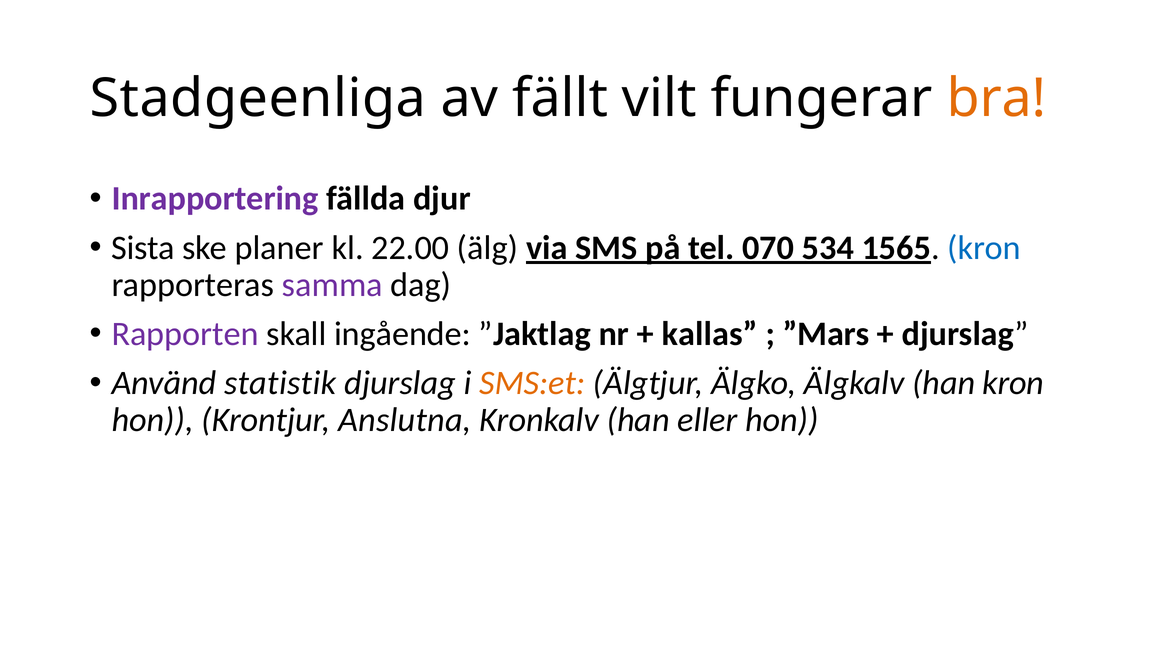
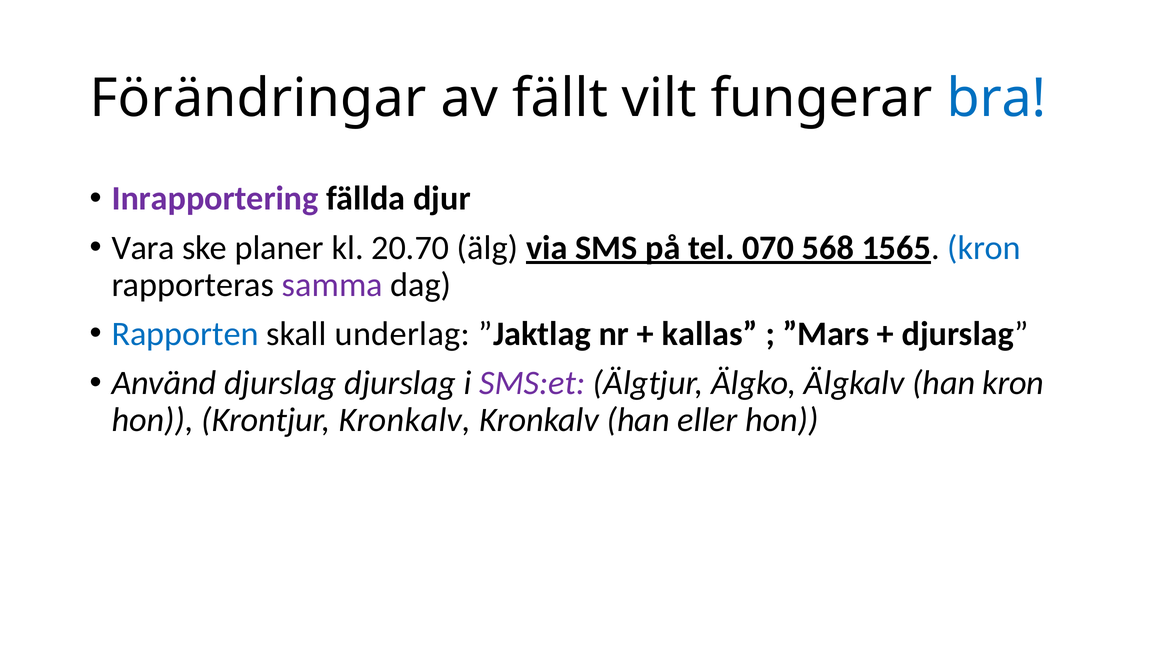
Stadgeenliga: Stadgeenliga -> Förändringar (258, 99)
bra colour: orange -> blue (996, 99)
Sista: Sista -> Vara (143, 248)
22.00: 22.00 -> 20.70 (410, 248)
534: 534 -> 568 (828, 248)
Rapporten colour: purple -> blue (185, 334)
ingående: ingående -> underlag (402, 334)
Använd statistik: statistik -> djurslag (280, 383)
SMS:et colour: orange -> purple (532, 383)
Krontjur Anslutna: Anslutna -> Kronkalv (405, 420)
